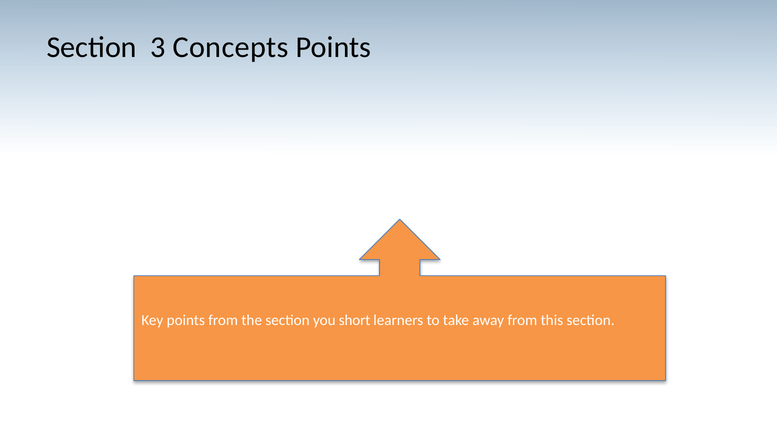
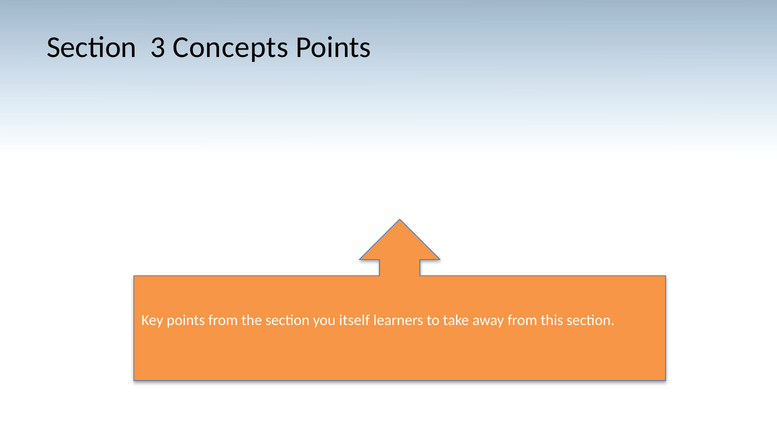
short: short -> itself (354, 320)
